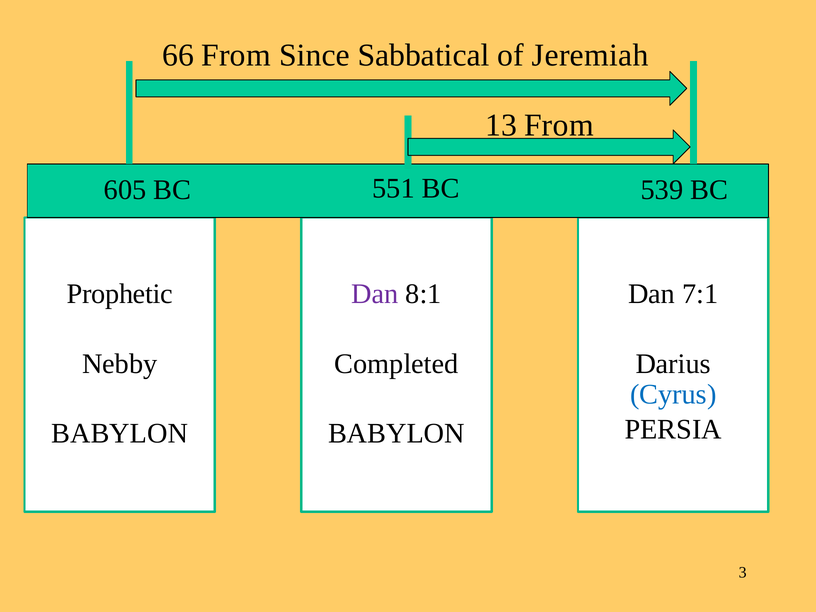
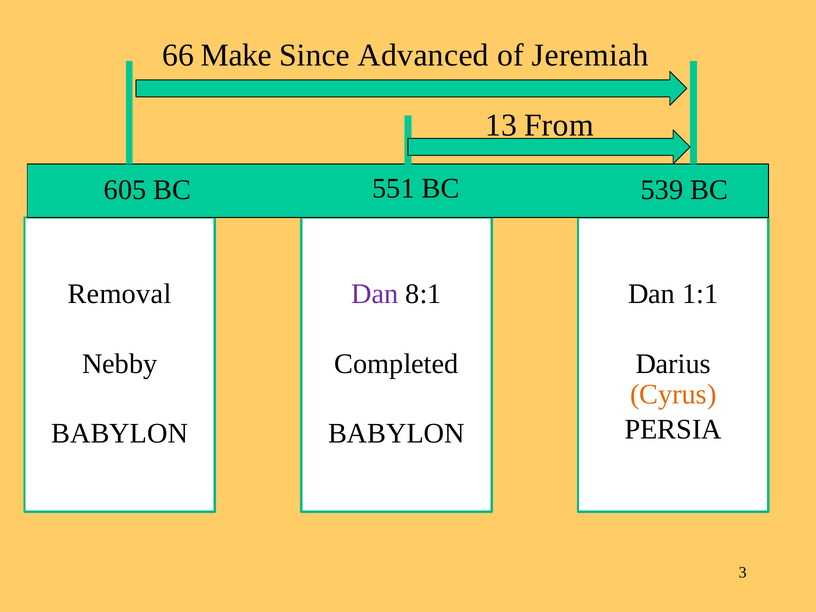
66 From: From -> Make (236, 55)
Sabbatical: Sabbatical -> Advanced (423, 55)
Prophetic: Prophetic -> Removal (120, 294)
7:1: 7:1 -> 1:1 (700, 294)
Cyrus colour: blue -> orange (673, 394)
